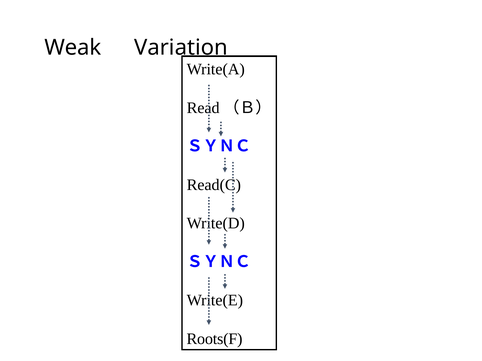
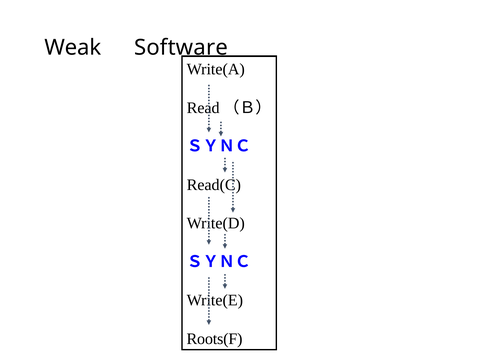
Variation: Variation -> Software (181, 48)
